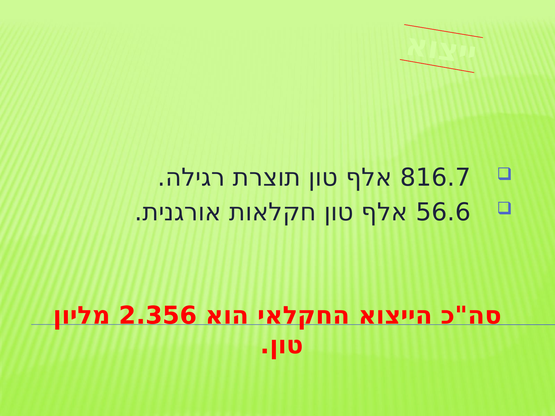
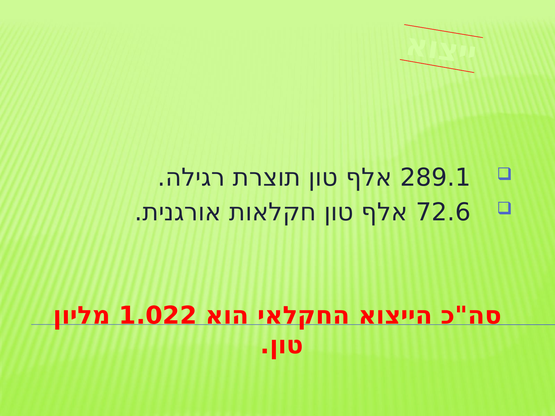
816.7: 816.7 -> 289.1 (435, 178)
56.6: 56.6 -> 72.6 (443, 212)
2.356: 2.356 -> 1.022 (158, 316)
